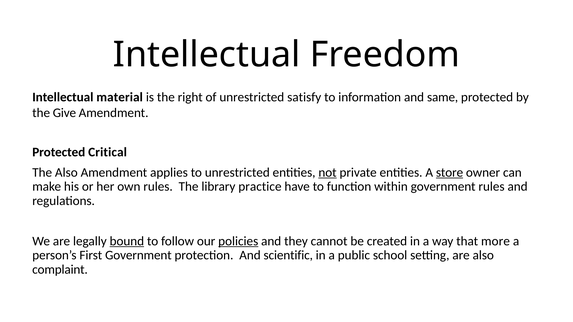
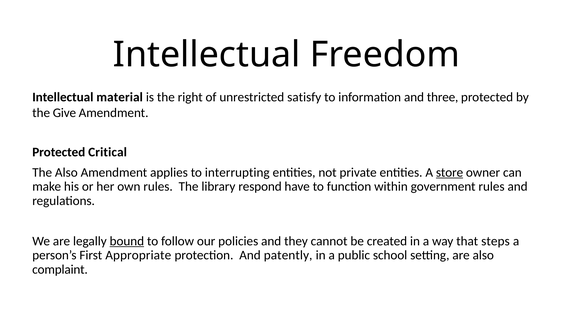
same: same -> three (443, 97)
to unrestricted: unrestricted -> interrupting (237, 173)
not underline: present -> none (328, 173)
practice: practice -> respond (260, 187)
policies underline: present -> none (238, 241)
more: more -> steps (495, 241)
First Government: Government -> Appropriate (138, 255)
scientific: scientific -> patently (288, 255)
